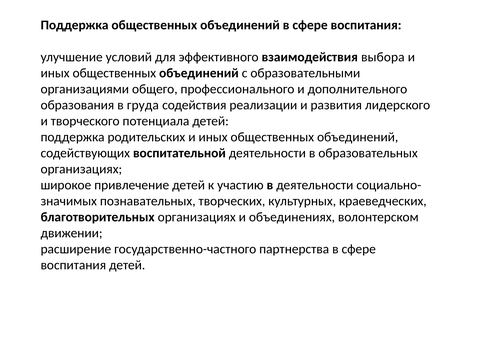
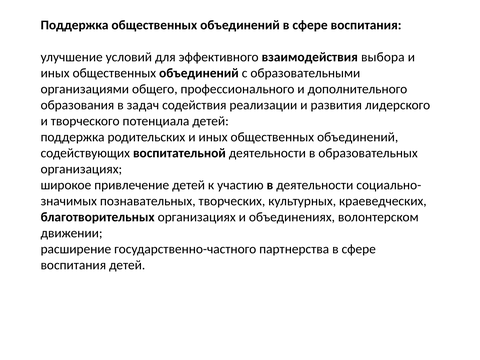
груда: груда -> задач (143, 105)
